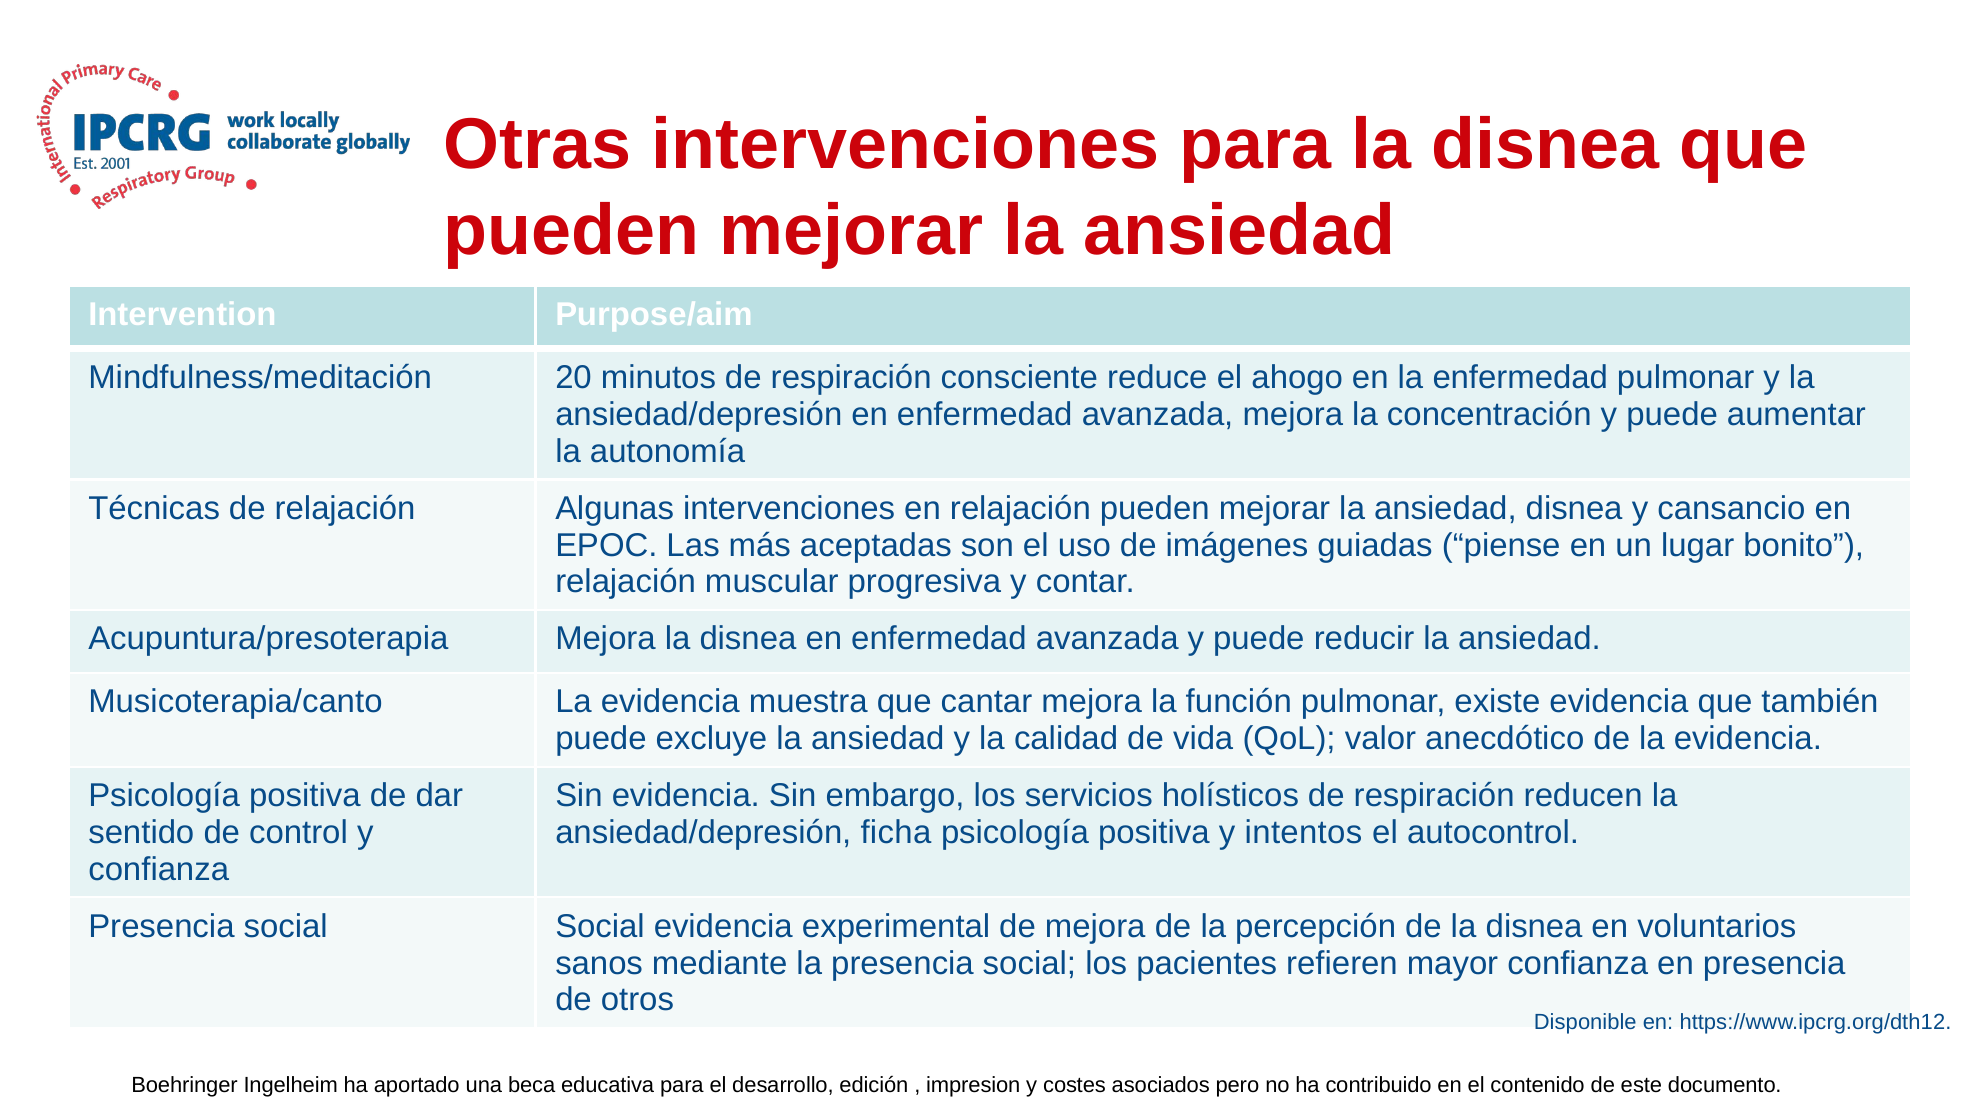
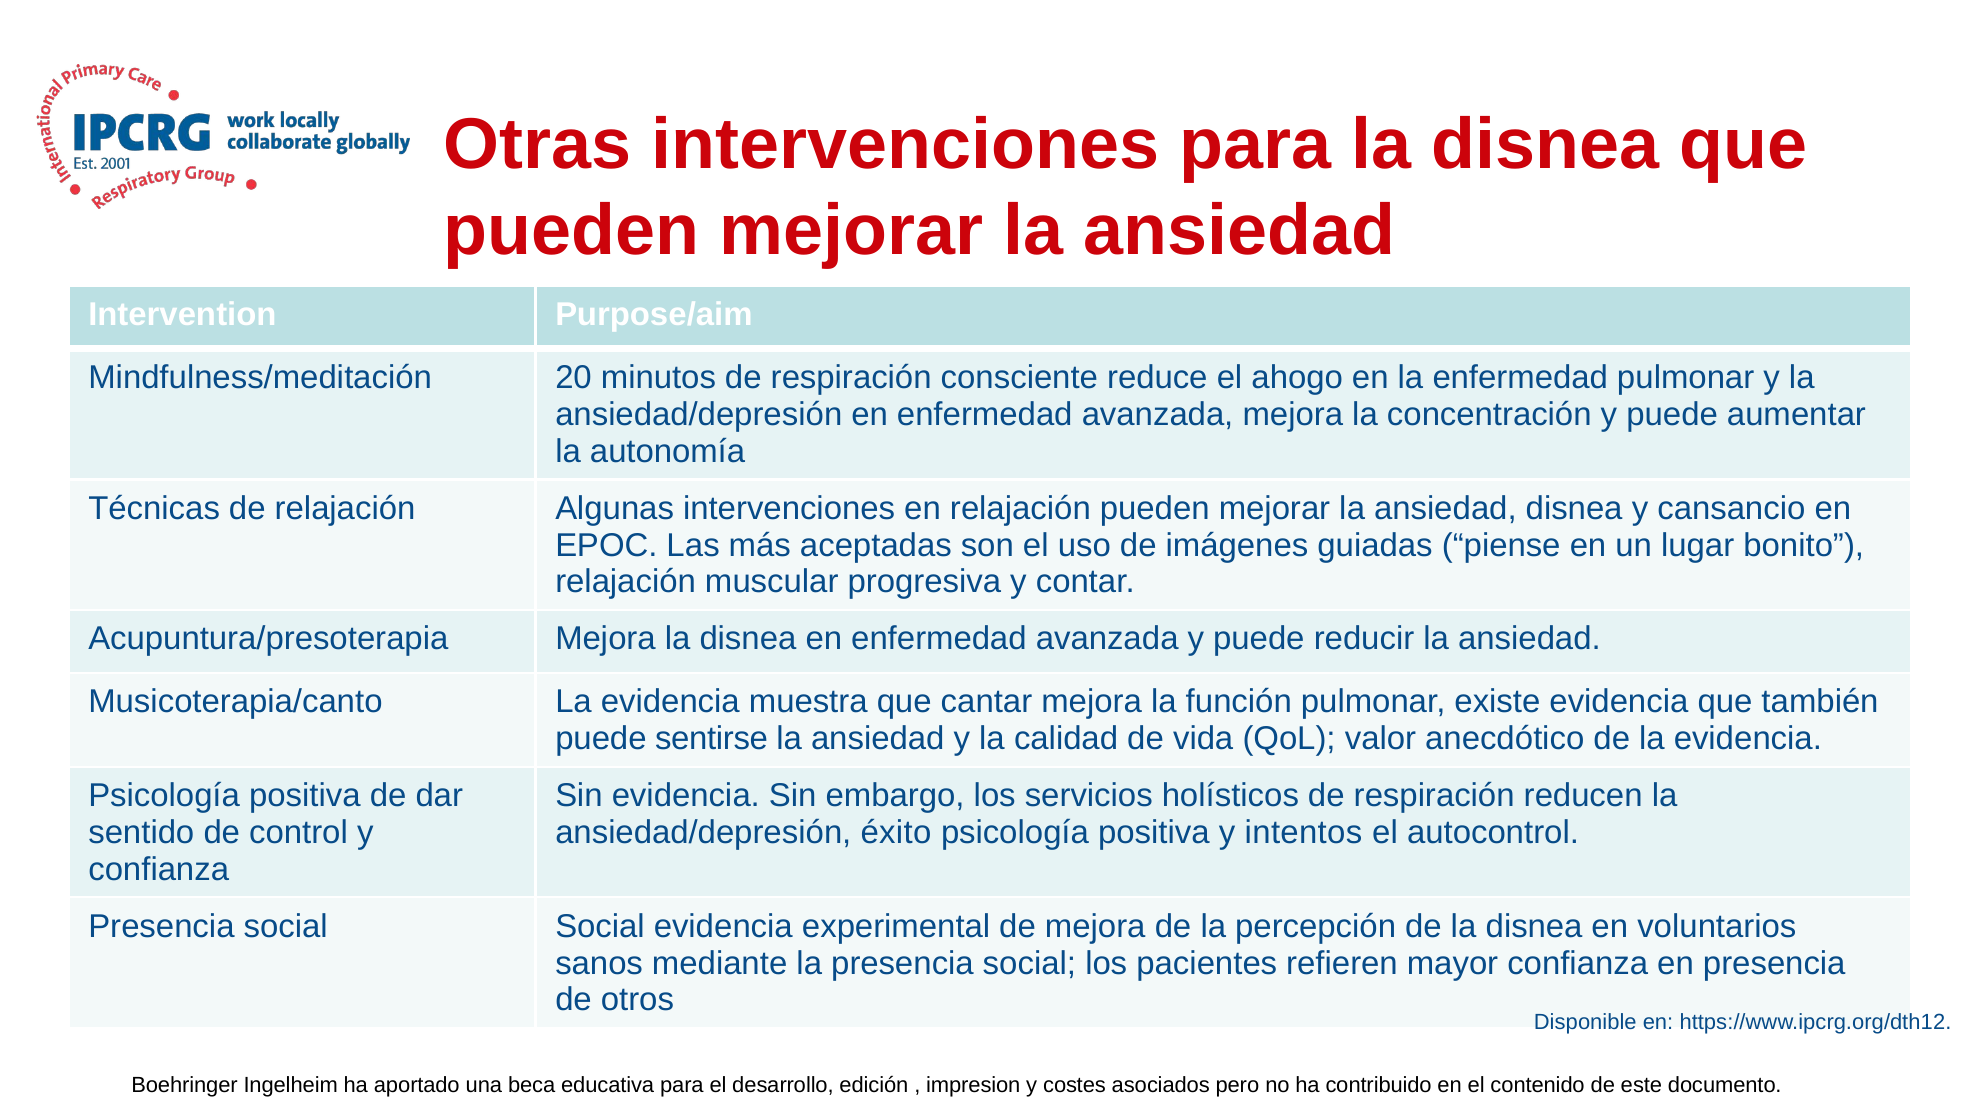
excluye: excluye -> sentirse (712, 739)
ficha: ficha -> éxito (896, 833)
